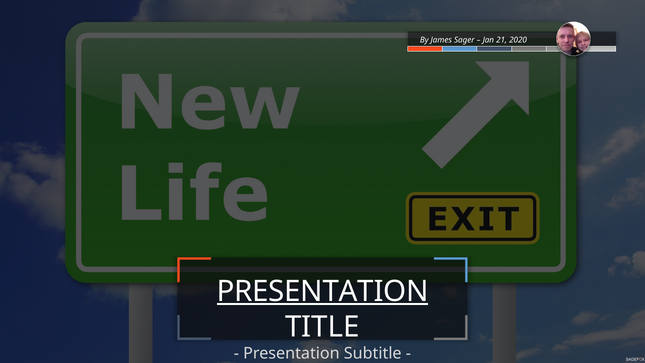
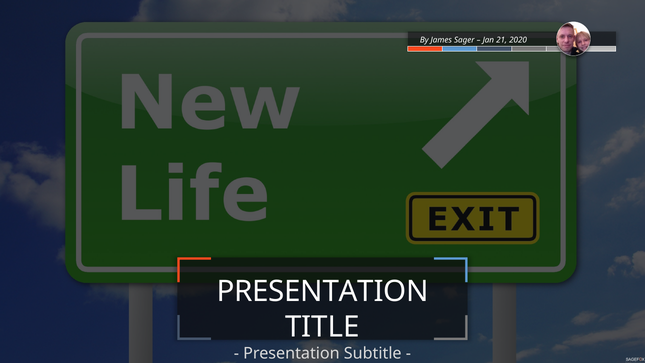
PRESENTATION underline: present -> none (323, 291)
